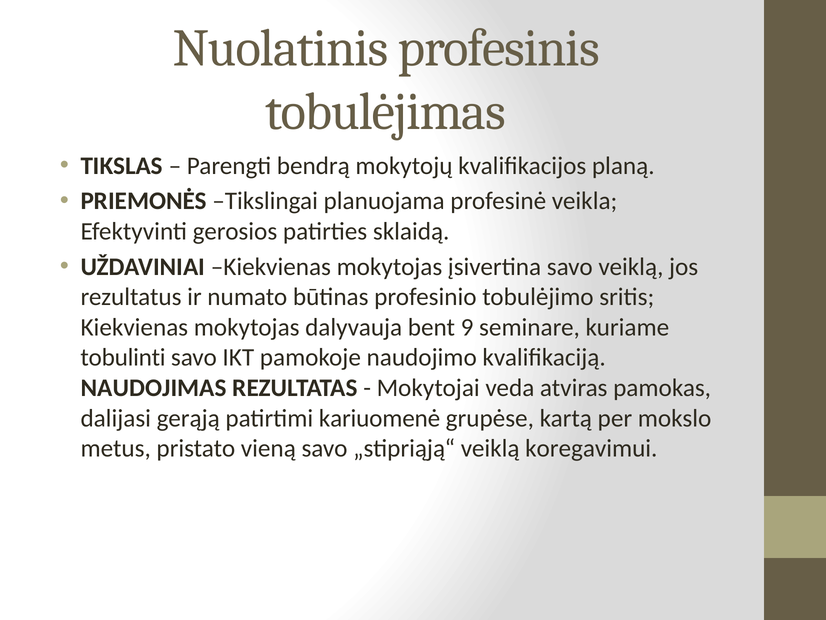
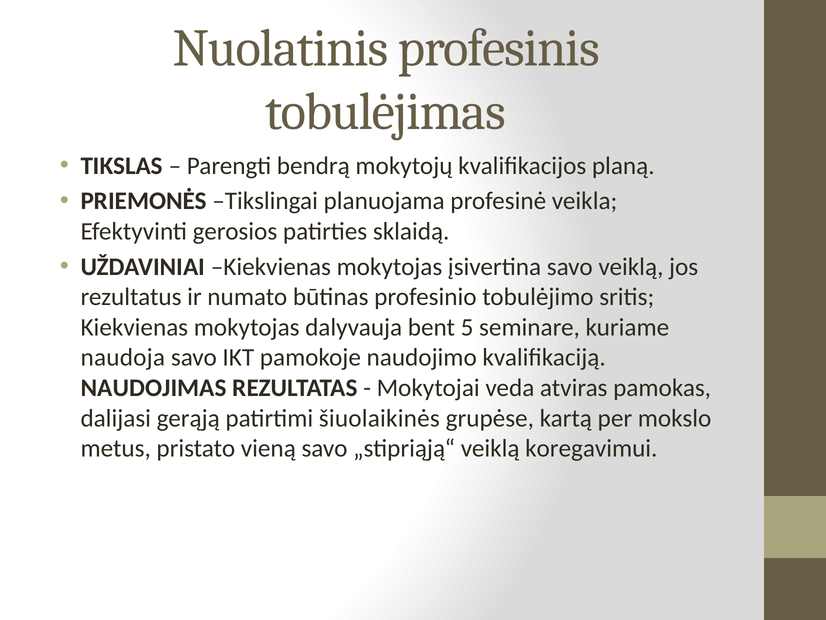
9: 9 -> 5 (467, 327)
tobulinti: tobulinti -> naudoja (123, 357)
kariuomenė: kariuomenė -> šiuolaikinės (379, 418)
